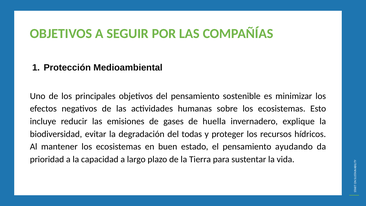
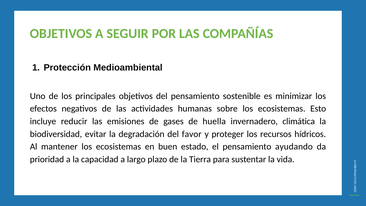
explique: explique -> climática (299, 121)
todas: todas -> favor (192, 134)
